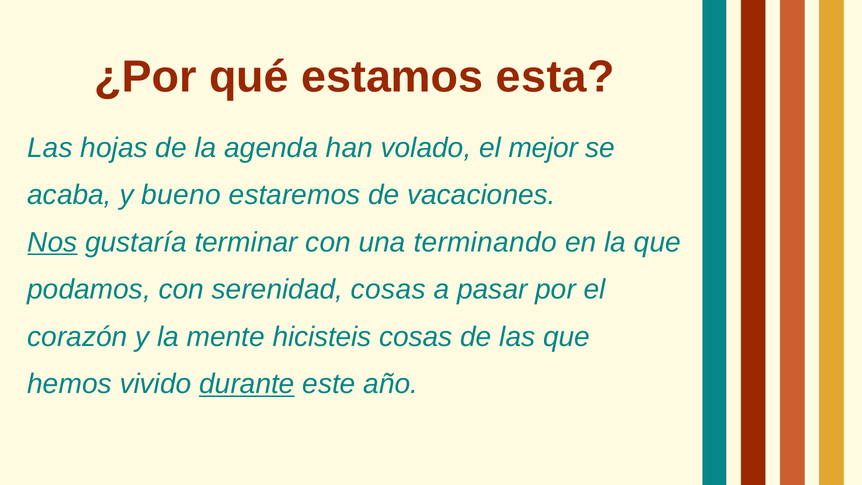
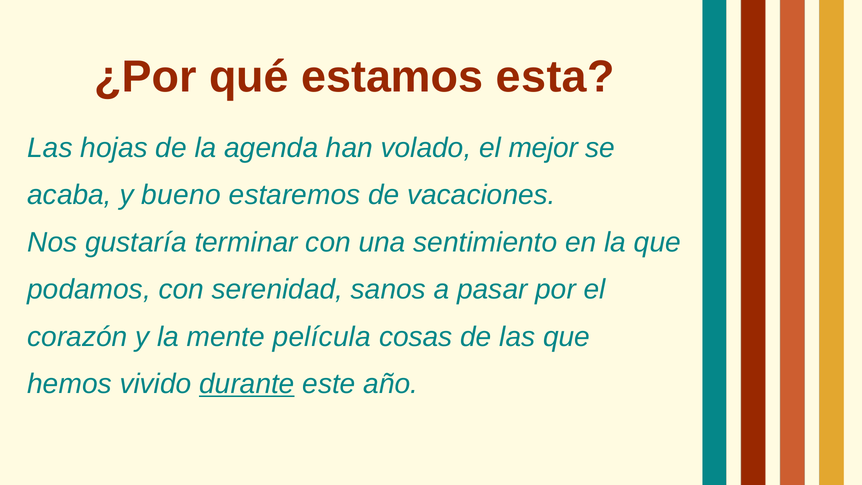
Nos underline: present -> none (52, 242)
terminando: terminando -> sentimiento (485, 242)
serenidad cosas: cosas -> sanos (388, 290)
hicisteis: hicisteis -> película (322, 337)
